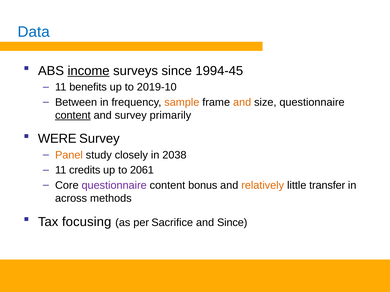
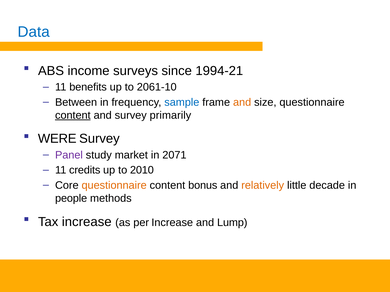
income underline: present -> none (89, 71)
1994-45: 1994-45 -> 1994-21 (219, 71)
2019-10: 2019-10 -> 2061-10 (157, 87)
sample colour: orange -> blue (182, 102)
Panel colour: orange -> purple (69, 155)
closely: closely -> market (131, 155)
2038: 2038 -> 2071 (174, 155)
2061: 2061 -> 2010 (142, 170)
questionnaire colour: purple -> orange (114, 186)
transfer: transfer -> decade (327, 186)
across: across -> people (71, 199)
Tax focusing: focusing -> increase (87, 222)
per Sacrifice: Sacrifice -> Increase (172, 223)
and Since: Since -> Lump (232, 223)
